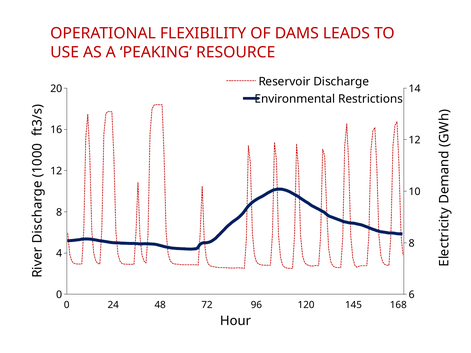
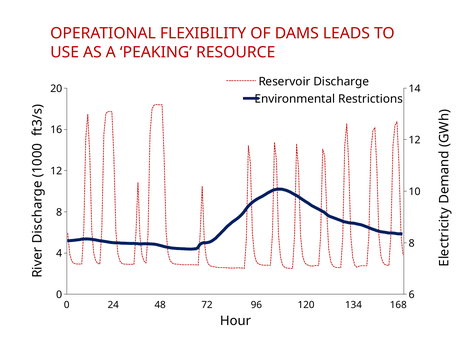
145: 145 -> 134 (353, 305)
